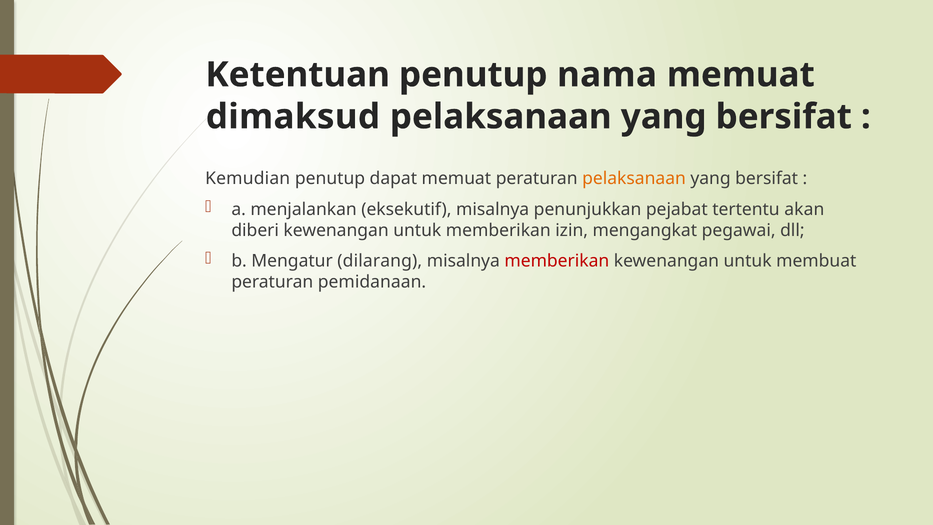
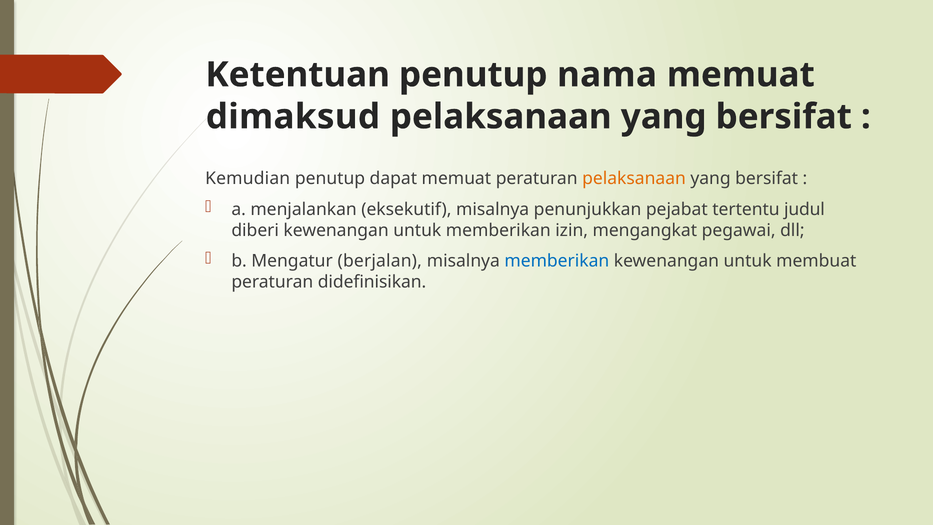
akan: akan -> judul (804, 209)
dilarang: dilarang -> berjalan (380, 261)
memberikan colour: red -> blue (557, 261)
pemidanaan: pemidanaan -> didefinisikan (372, 282)
